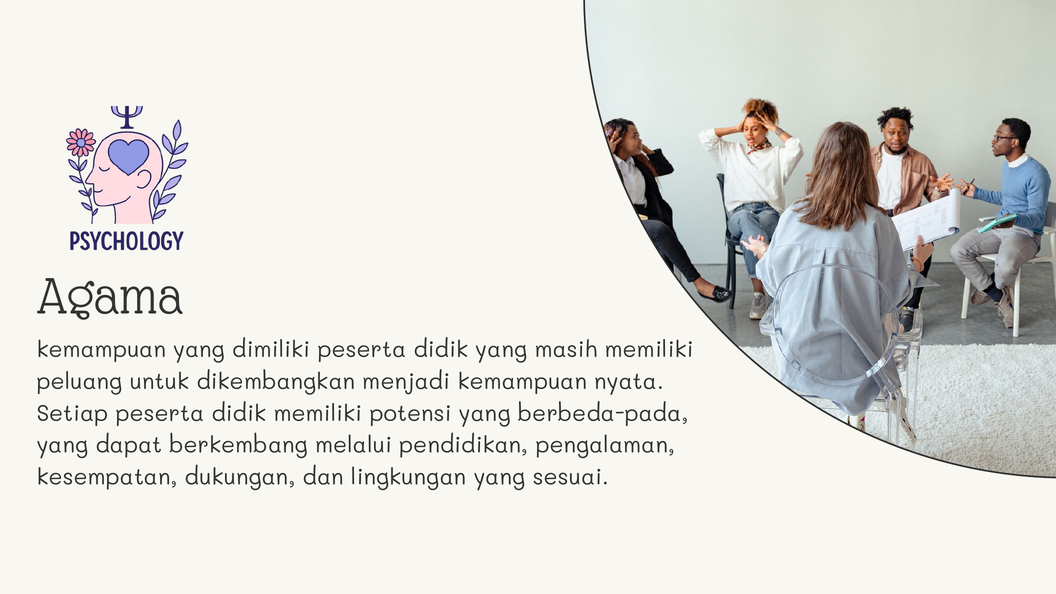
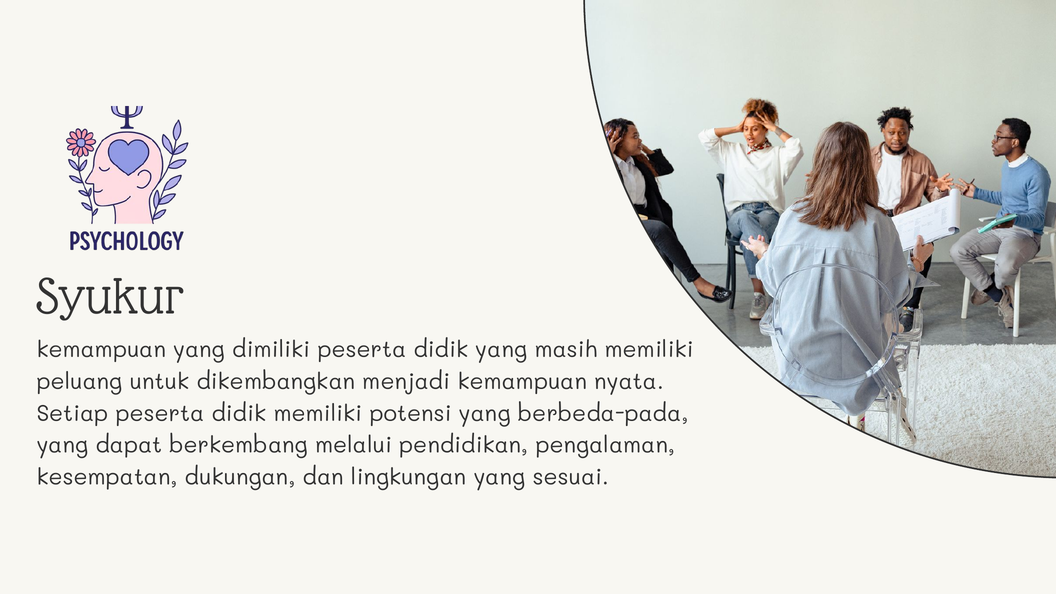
Agama: Agama -> Syukur (110, 296)
